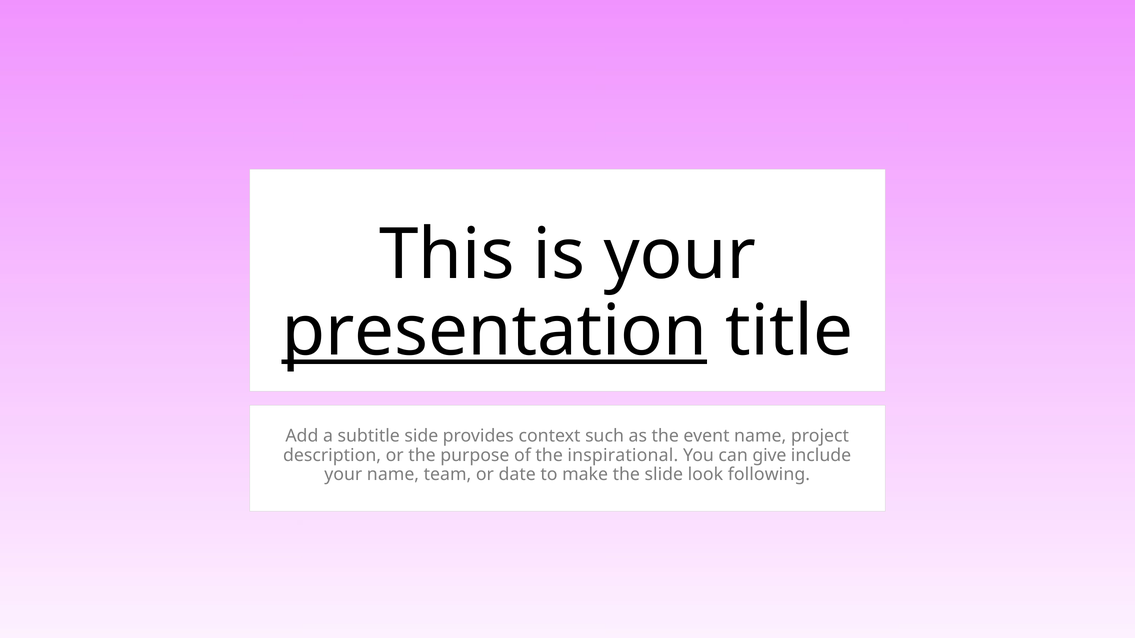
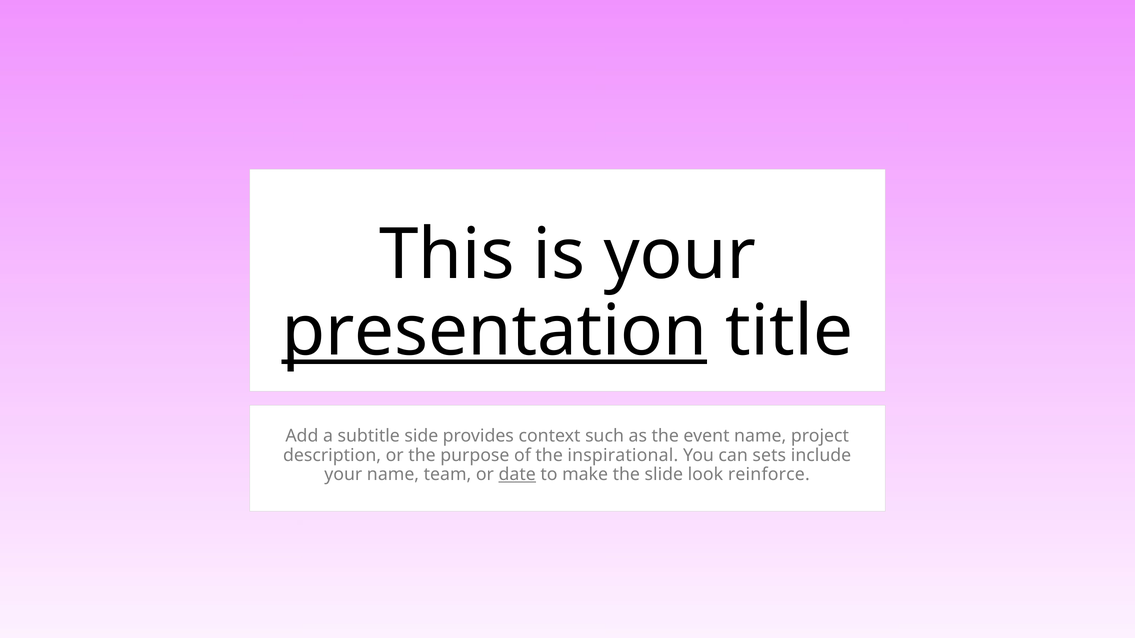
give: give -> sets (769, 456)
date underline: none -> present (517, 475)
following: following -> reinforce (769, 475)
